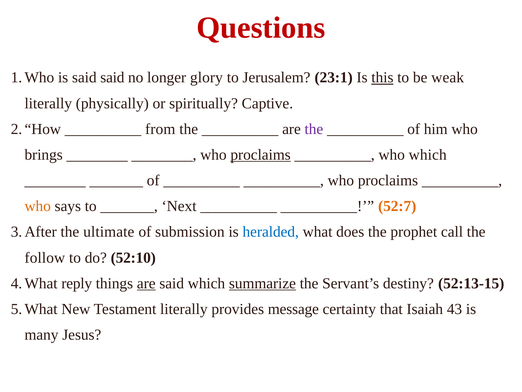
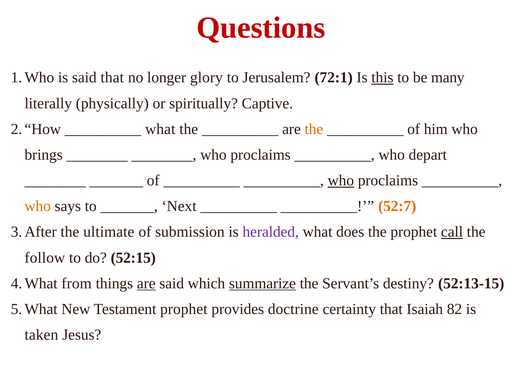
said said: said -> that (112, 77)
23:1: 23:1 -> 72:1 (334, 77)
weak: weak -> many (448, 77)
from: from -> what (160, 129)
the colour: purple -> orange (314, 129)
proclaims underline: present -> none (261, 155)
who which: which -> depart (428, 155)
who underline: none -> present (341, 180)
heralded colour: blue -> purple (271, 232)
call underline: none -> present (452, 232)
52:10: 52:10 -> 52:15 (133, 257)
reply: reply -> from (77, 283)
Testament literally: literally -> prophet (184, 309)
message: message -> doctrine (293, 309)
43: 43 -> 82 (454, 309)
many: many -> taken (41, 334)
